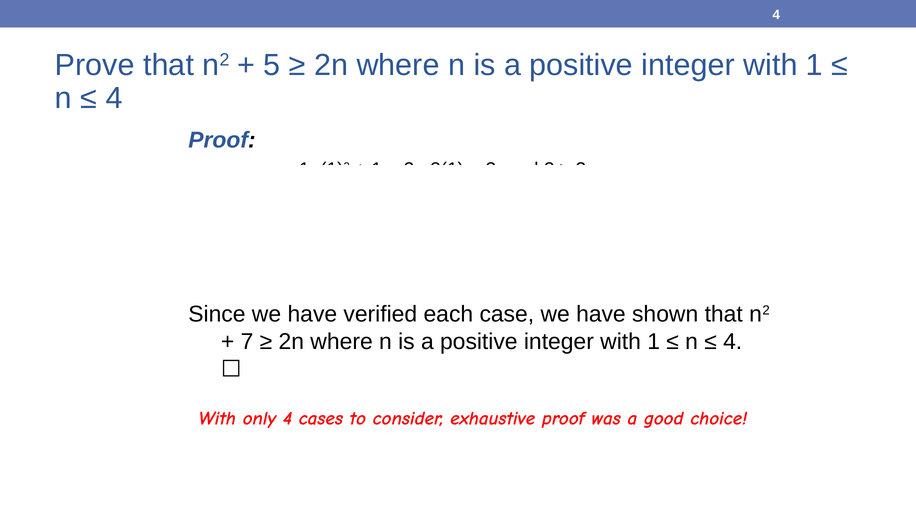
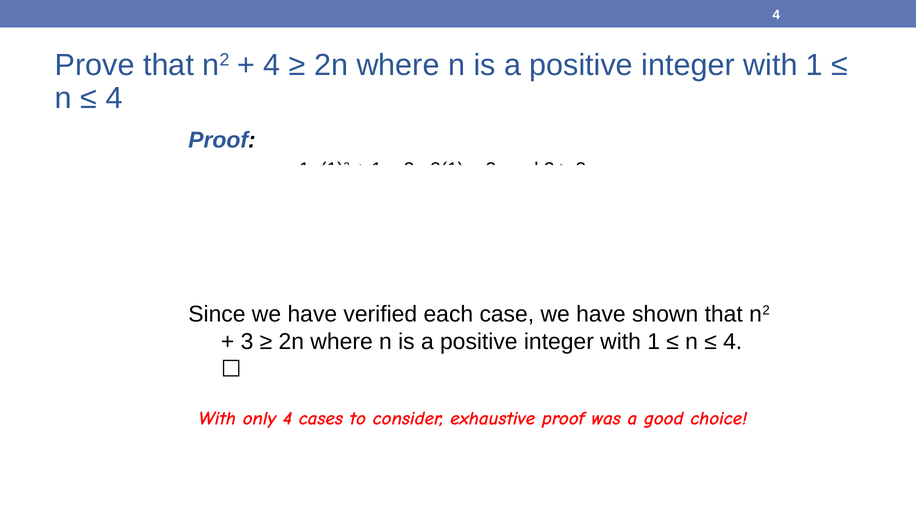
5: 5 -> 4 (272, 65)
7: 7 -> 3 (247, 342)
